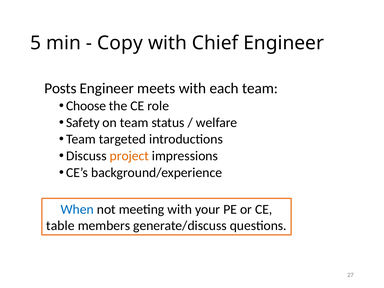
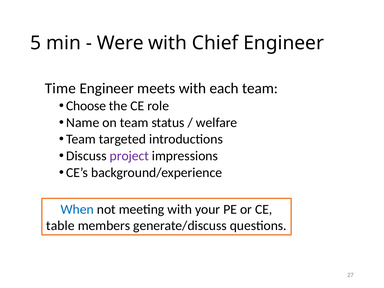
Copy: Copy -> Were (120, 43)
Posts: Posts -> Time (60, 88)
Safety: Safety -> Name (83, 123)
project colour: orange -> purple (129, 156)
